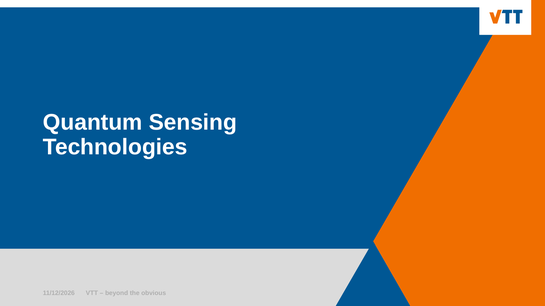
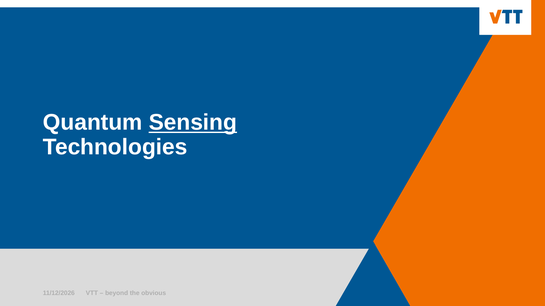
Sensing underline: none -> present (193, 123)
